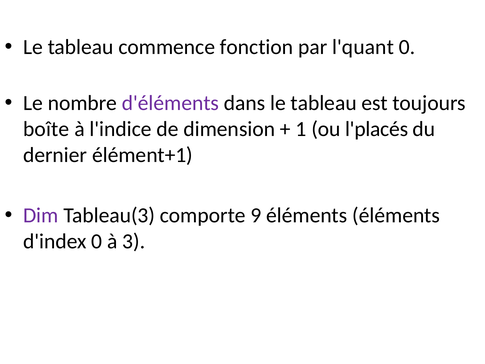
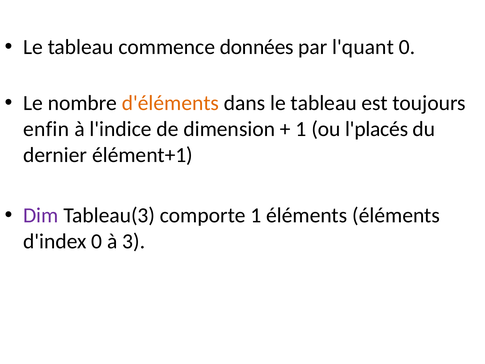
fonction: fonction -> données (257, 47)
d'éléments colour: purple -> orange (170, 103)
boîte: boîte -> enfin (46, 129)
comporte 9: 9 -> 1 (256, 215)
